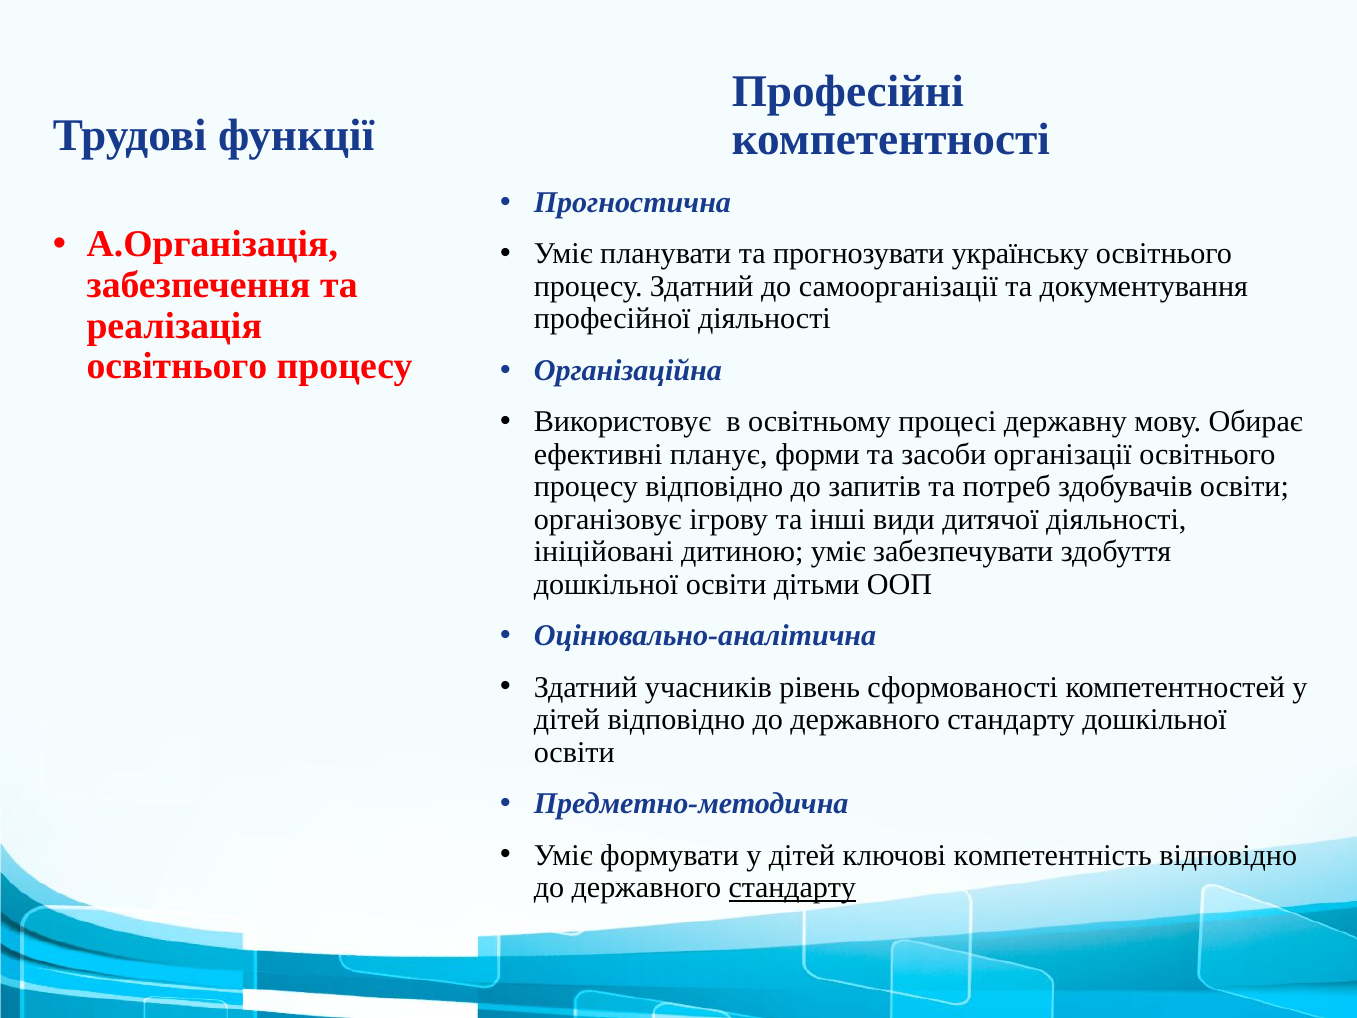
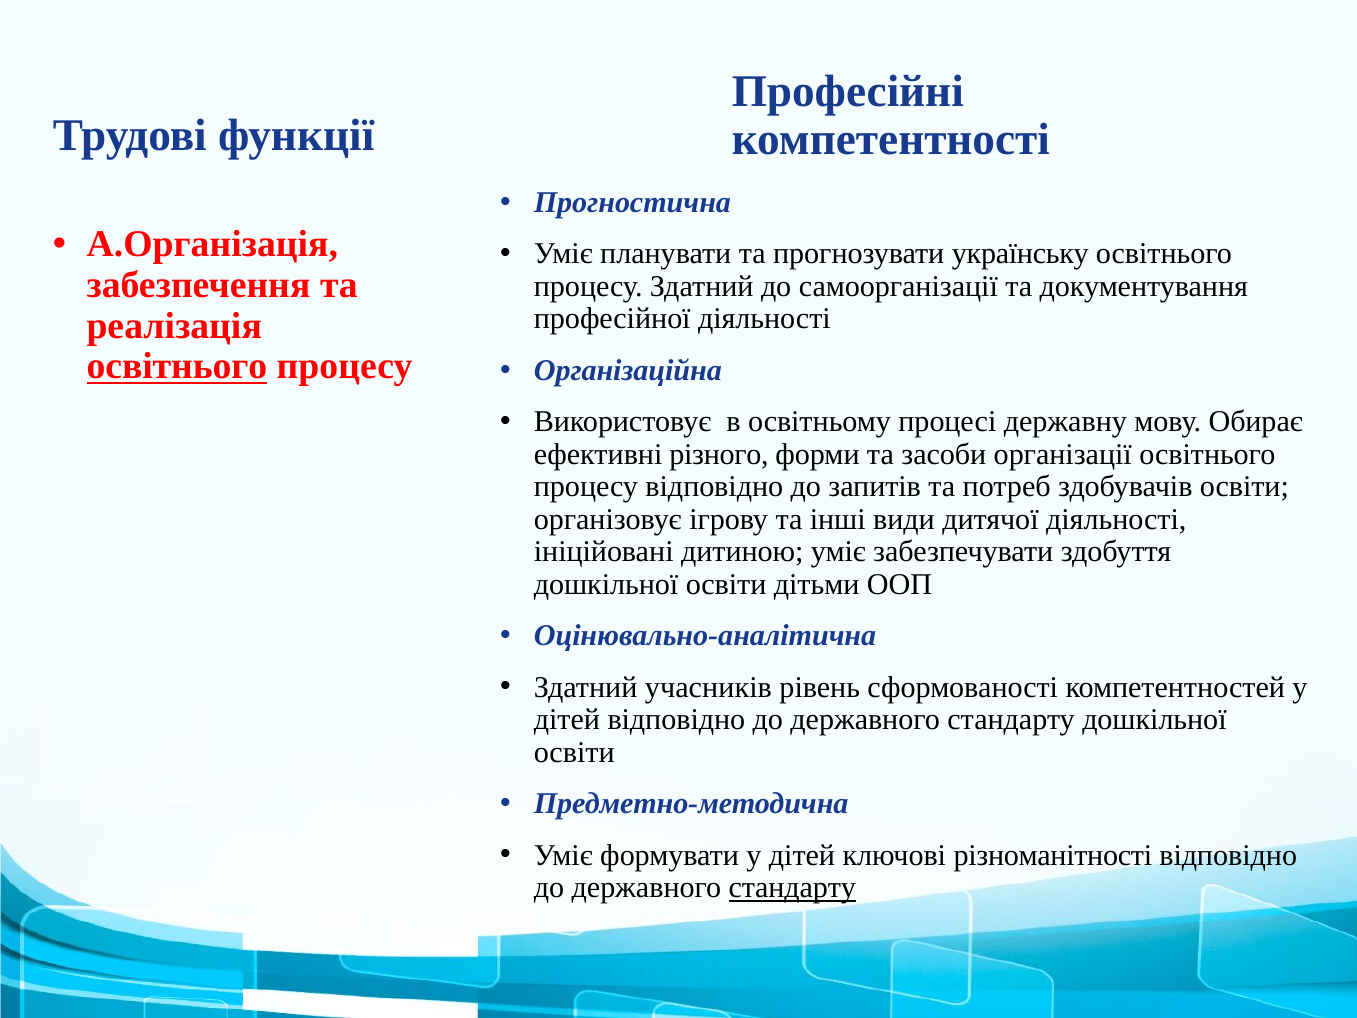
освітнього underline: none -> present (177, 366)
планує: планує -> різного (719, 454)
компетентність: компетентність -> різноманітності (1053, 855)
